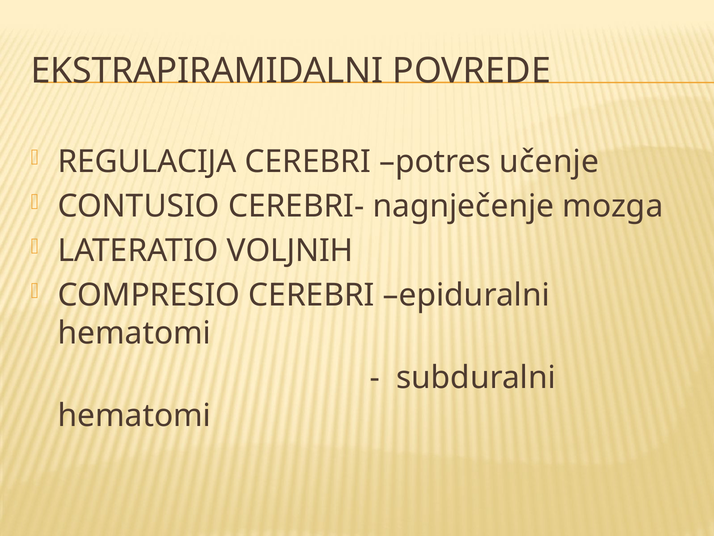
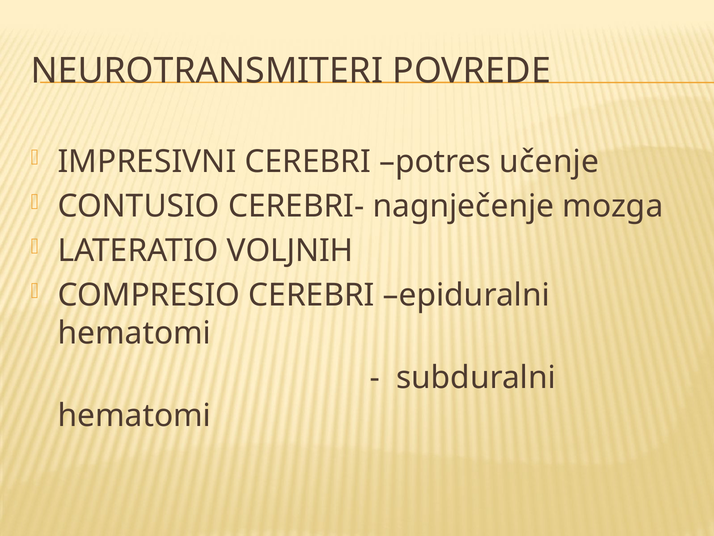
EKSTRAPIRAMIDALNI: EKSTRAPIRAMIDALNI -> NEUROTRANSMITERI (207, 71)
REGULACIJA: REGULACIJA -> IMPRESIVNI (147, 162)
